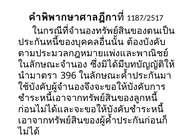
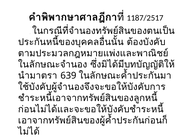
396: 396 -> 639 (68, 75)
